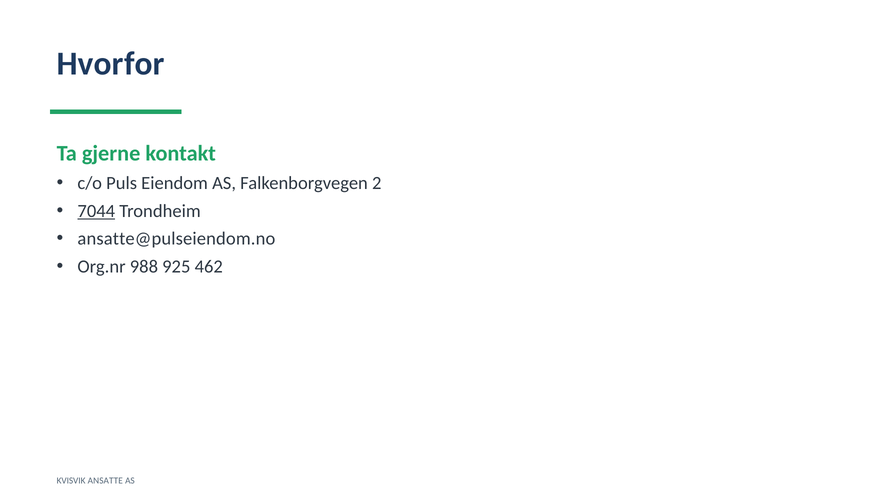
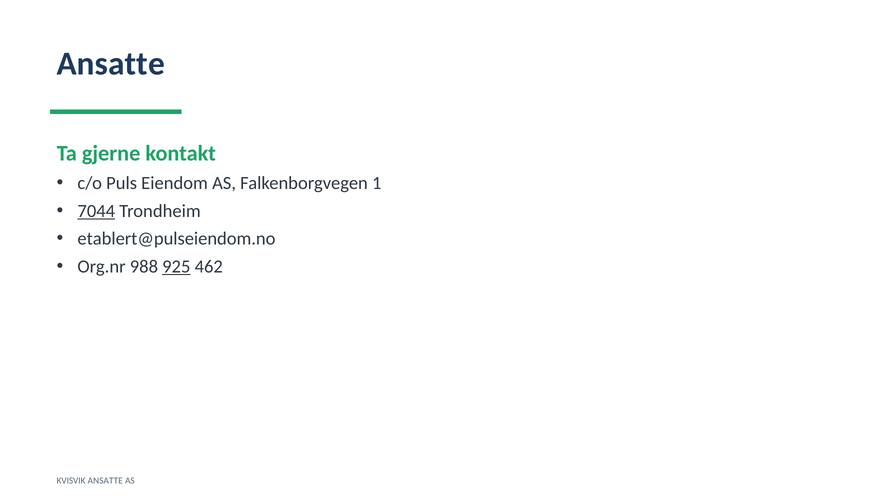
Hvorfor: Hvorfor -> Ansatte (111, 64)
2: 2 -> 1 (377, 183)
ansatte@pulseiendom.no: ansatte@pulseiendom.no -> etablert@pulseiendom.no (176, 239)
925 underline: none -> present (176, 266)
